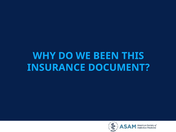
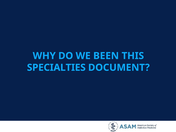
INSURANCE: INSURANCE -> SPECIALTIES (56, 68)
